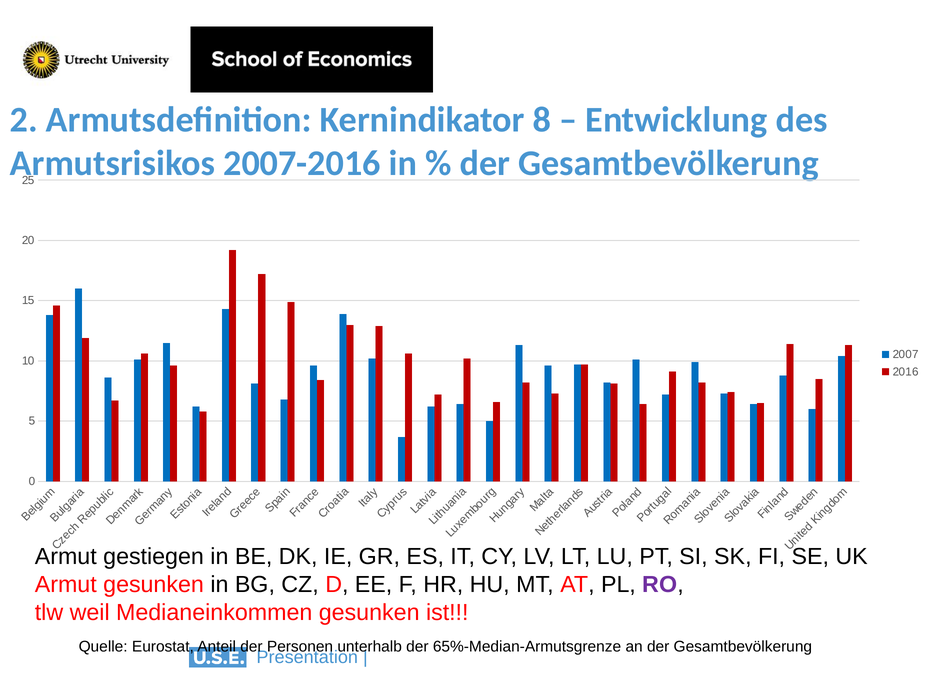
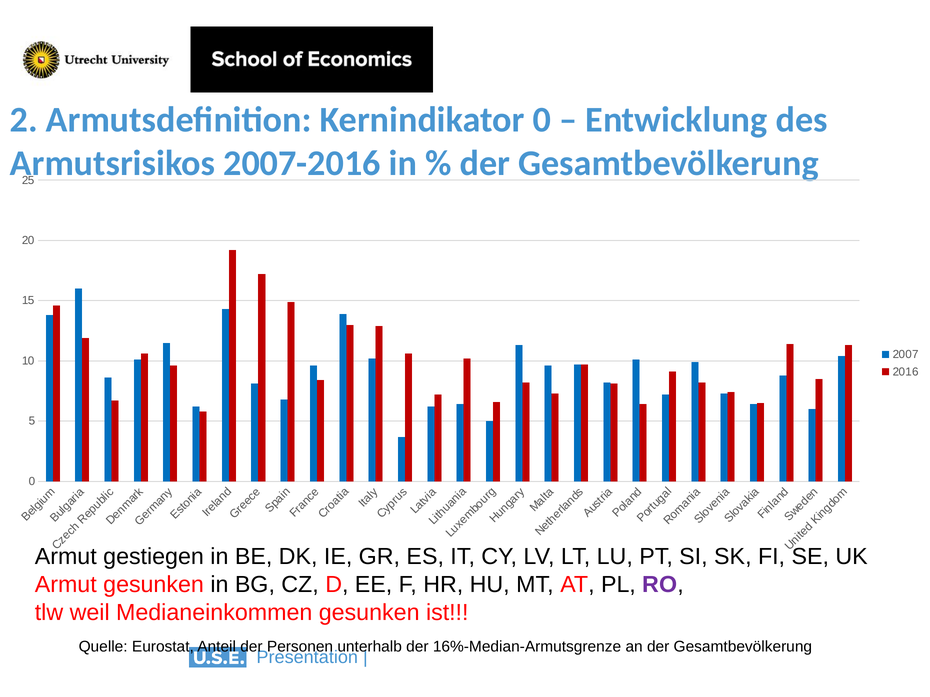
Kernindikator 8: 8 -> 0 (542, 120)
65%-Median-Armutsgrenze: 65%-Median-Armutsgrenze -> 16%-Median-Armutsgrenze (527, 647)
